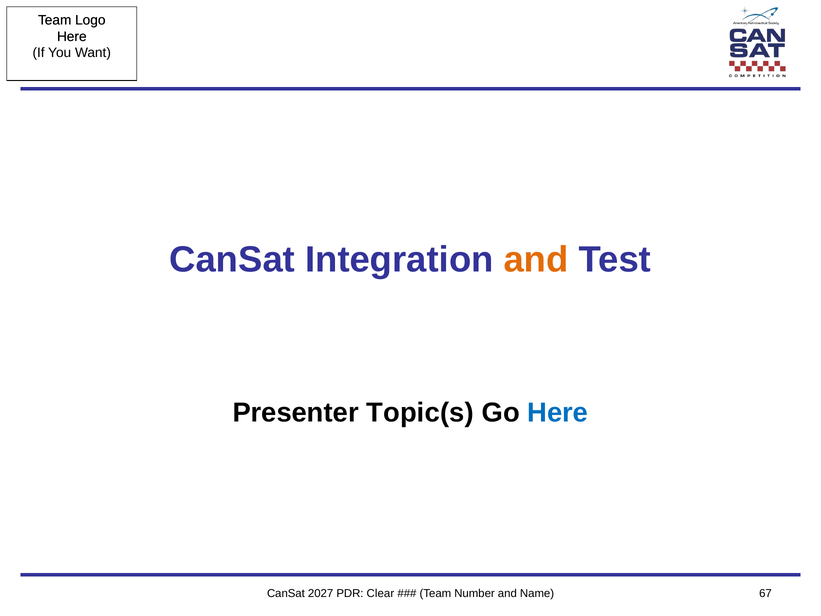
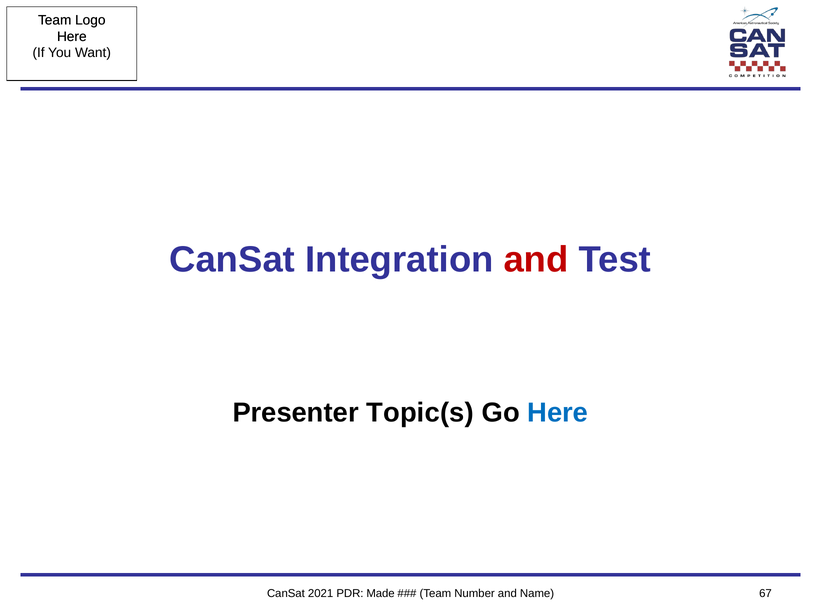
and colour: orange -> red (536, 260)
2027: 2027 -> 2021 (321, 593)
Clear: Clear -> Made (381, 593)
